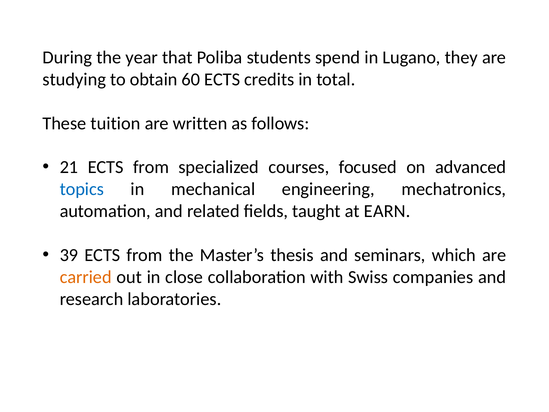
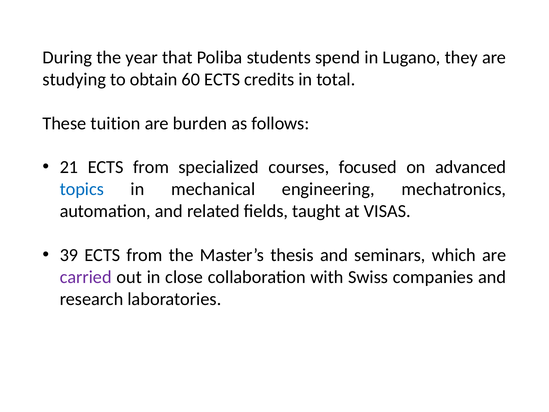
written: written -> burden (200, 123)
EARN: EARN -> VISAS (387, 211)
carried colour: orange -> purple (86, 277)
